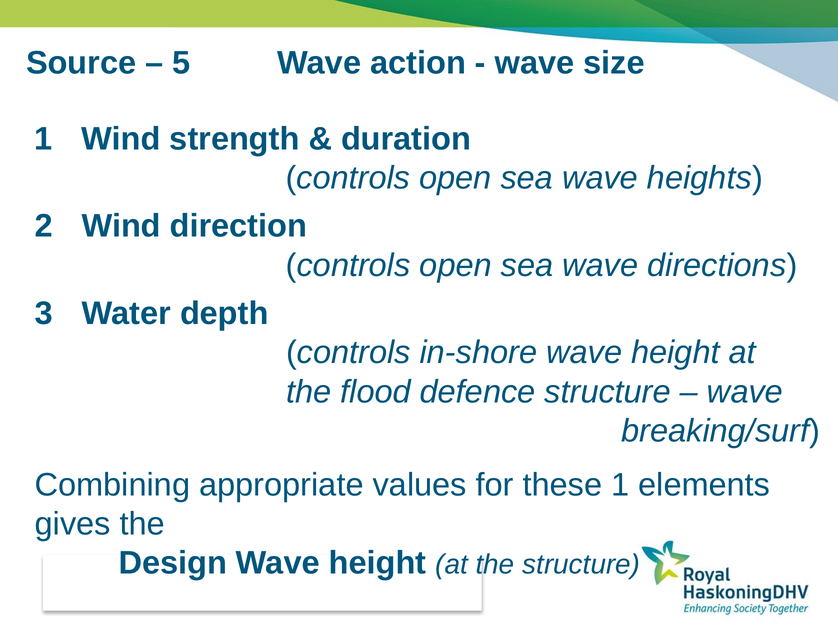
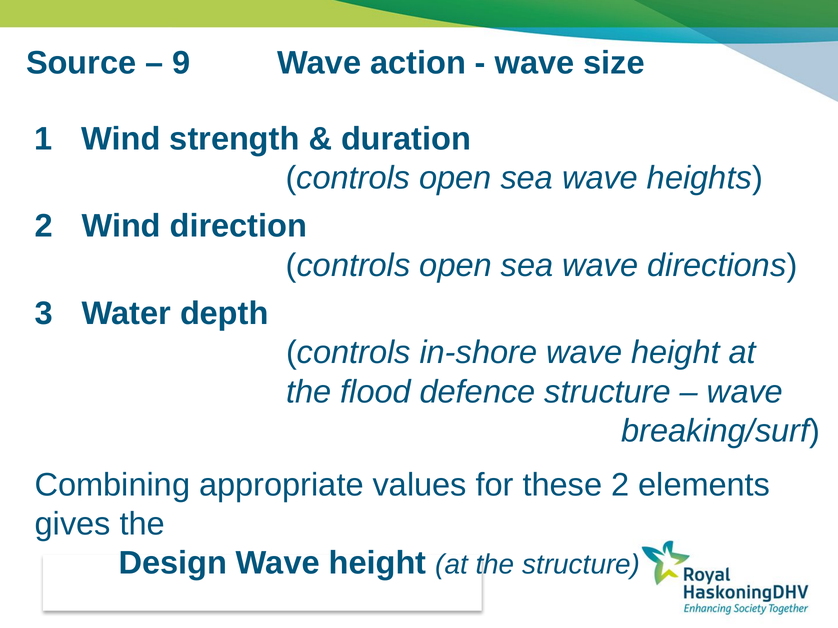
5: 5 -> 9 (181, 63)
these 1: 1 -> 2 (620, 485)
